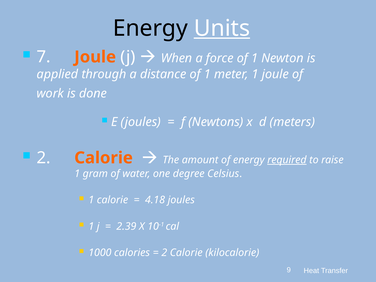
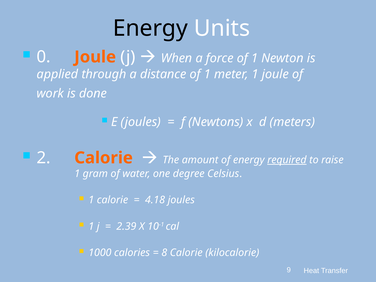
Units underline: present -> none (222, 28)
7: 7 -> 0 (44, 57)
2: 2 -> 8 (164, 253)
